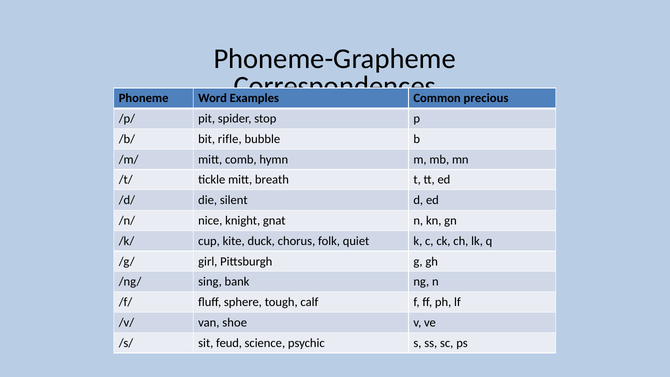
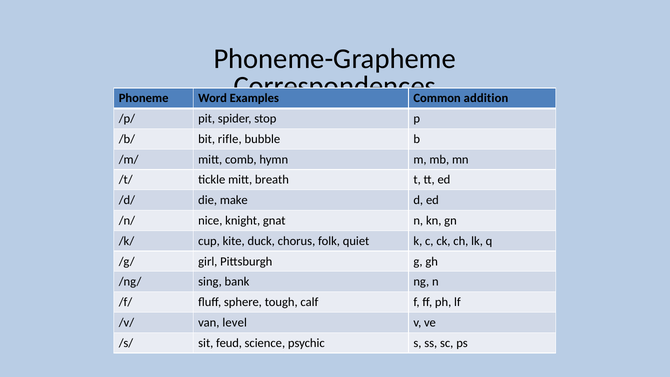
precious: precious -> addition (486, 98)
silent: silent -> make (234, 200)
shoe: shoe -> level (235, 322)
